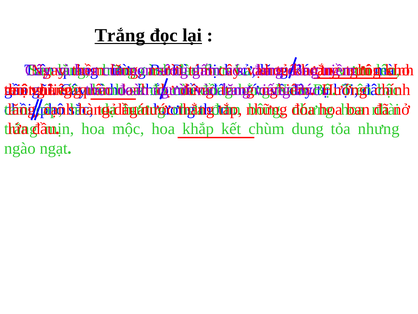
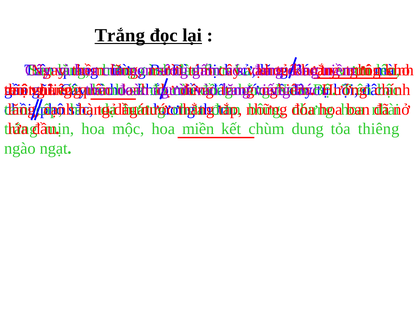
mộc hoa khắp: khắp -> miền (198, 129)
tỏa nhưng: nhưng -> thiêng (379, 129)
